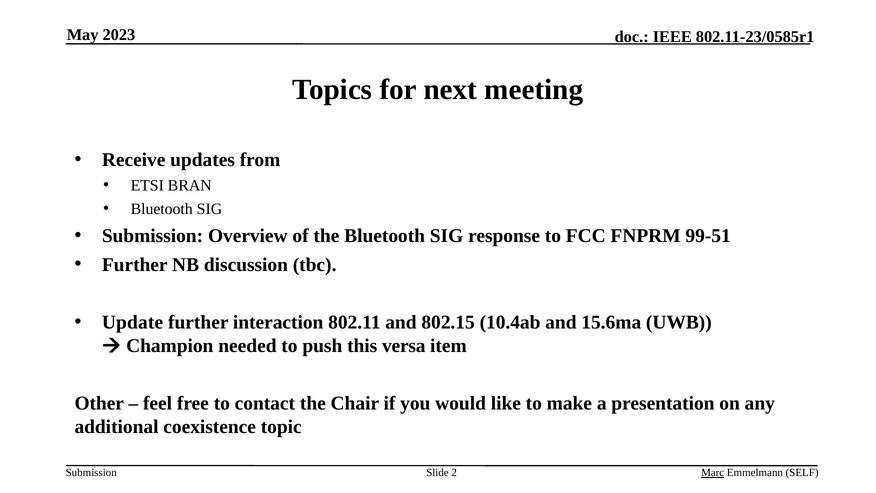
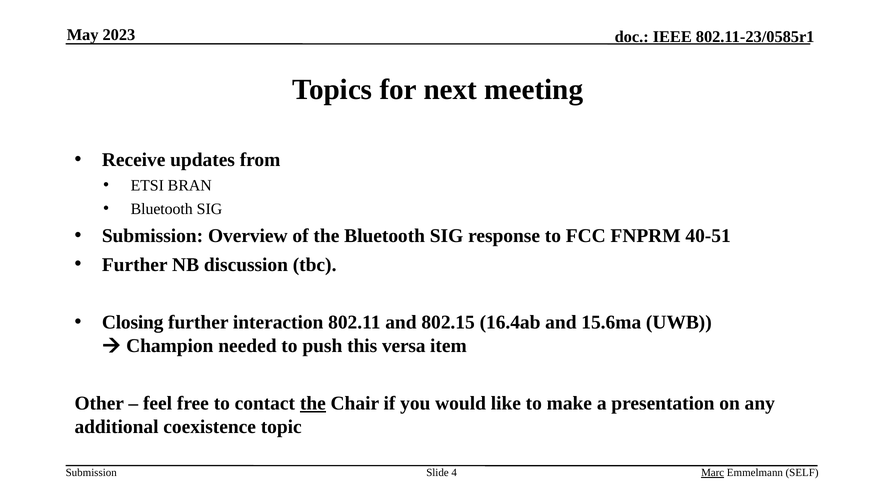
99-51: 99-51 -> 40-51 (708, 236)
Update: Update -> Closing (133, 322)
10.4ab: 10.4ab -> 16.4ab (510, 322)
the underline: none -> present (313, 403)
2: 2 -> 4 (454, 473)
